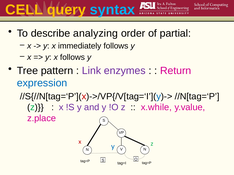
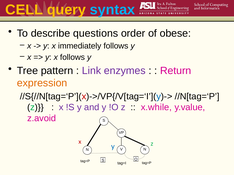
analyzing: analyzing -> questions (96, 33)
partial: partial -> obese (175, 33)
expression colour: blue -> orange (42, 83)
z.place: z.place -> z.avoid (42, 119)
